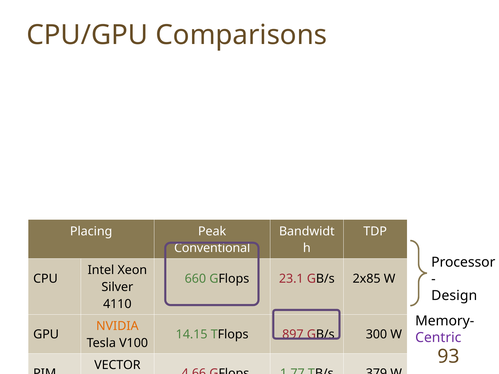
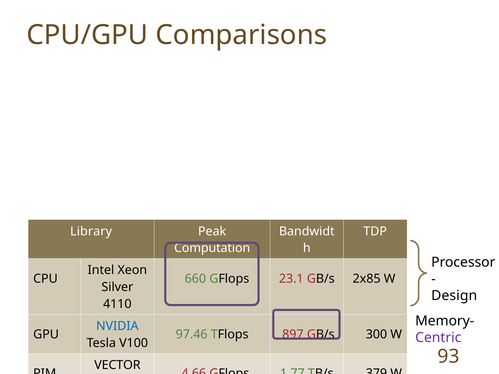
Placing: Placing -> Library (91, 231)
Conventional: Conventional -> Computation (212, 248)
NVIDIA colour: orange -> blue (117, 326)
14.15: 14.15 -> 97.46 (192, 335)
